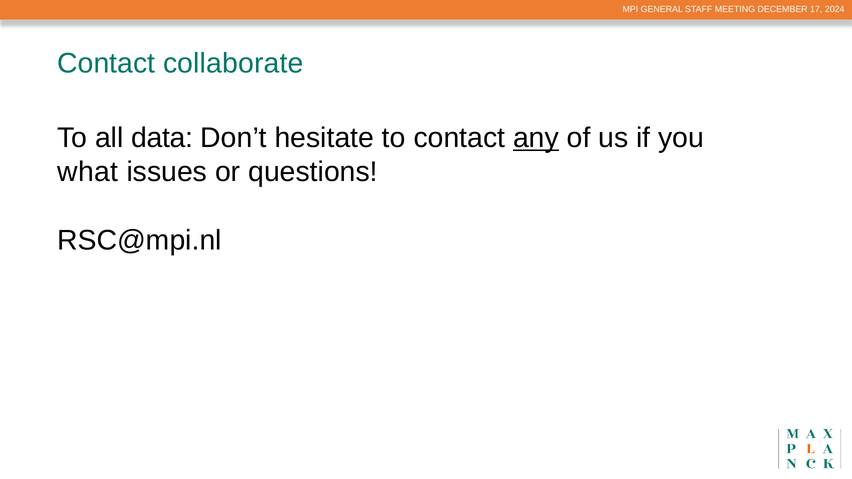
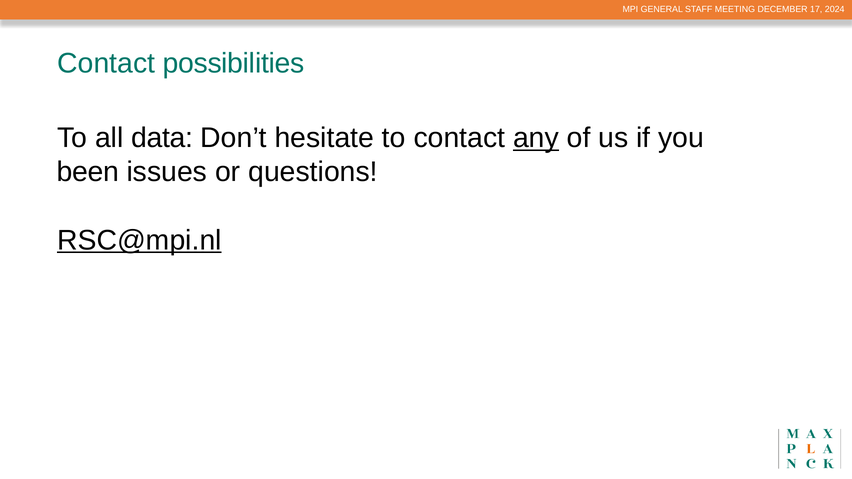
collaborate: collaborate -> possibilities (233, 64)
what: what -> been (88, 172)
RSC@mpi.nl underline: none -> present (139, 240)
